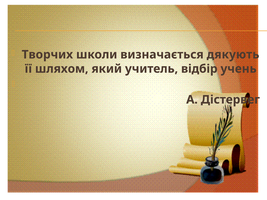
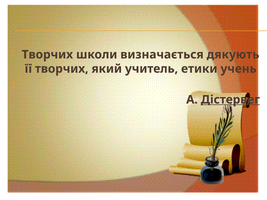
її шляхом: шляхом -> творчих (62, 69)
відбір: відбір -> етики (199, 69)
Дістервег underline: none -> present (230, 100)
